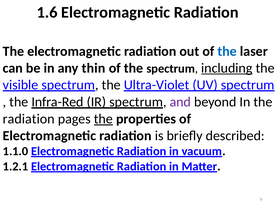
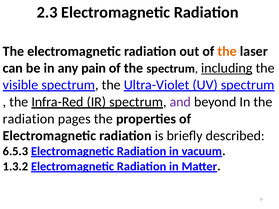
1.6: 1.6 -> 2.3 (47, 12)
the colour: blue -> orange (227, 51)
thin: thin -> pain (94, 68)
the underline: present -> none (103, 119)
1.1.0: 1.1.0 -> 6.5.3 (15, 151)
1.2.1: 1.2.1 -> 1.3.2 (15, 167)
